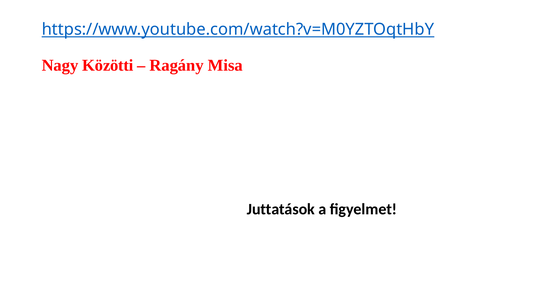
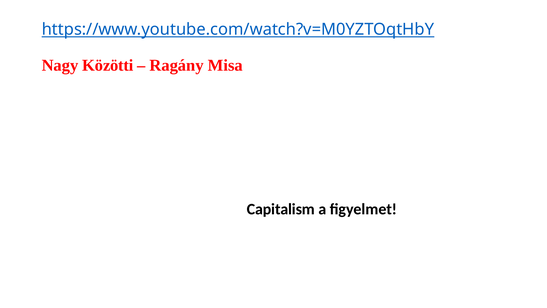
Juttatások: Juttatások -> Capitalism (281, 209)
